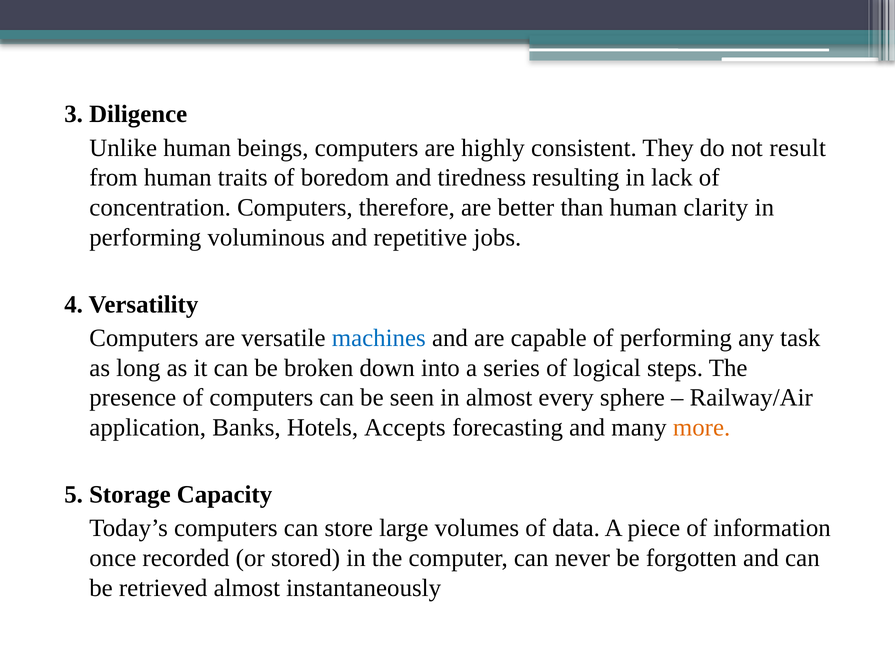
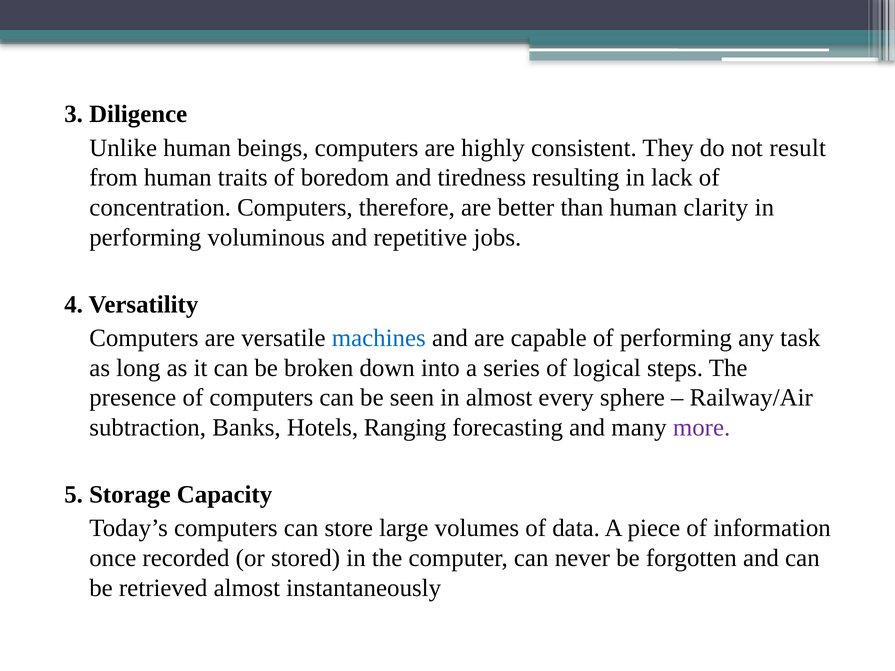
application: application -> subtraction (148, 428)
Accepts: Accepts -> Ranging (405, 428)
more colour: orange -> purple (702, 428)
